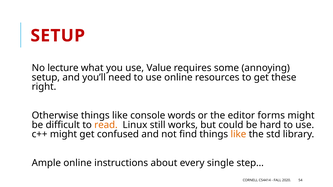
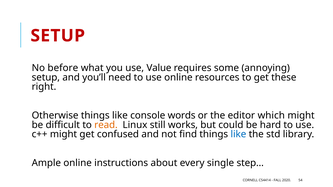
lecture: lecture -> before (63, 68)
forms: forms -> which (271, 116)
like colour: orange -> blue (238, 134)
